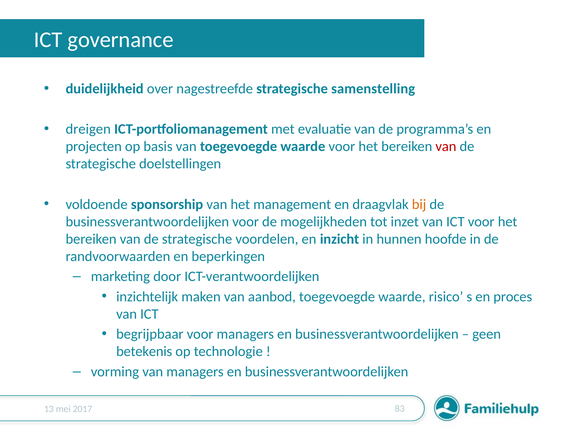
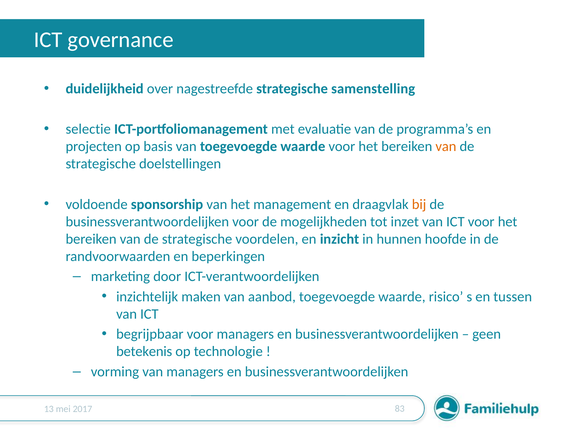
dreigen: dreigen -> selectie (88, 129)
van colour: red -> orange (446, 147)
proces: proces -> tussen (513, 297)
